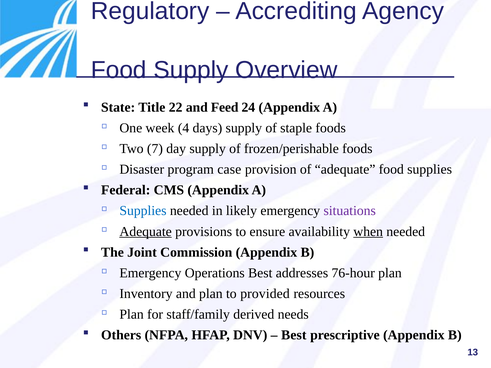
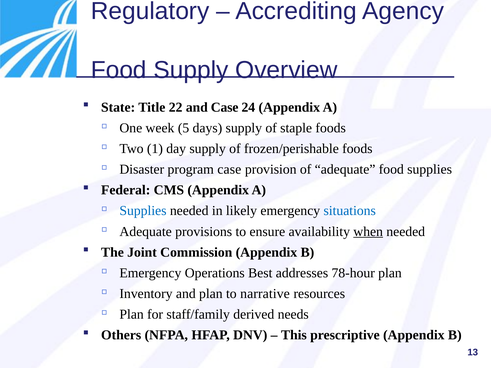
and Feed: Feed -> Case (225, 107)
4: 4 -> 5 (184, 128)
7: 7 -> 1 (155, 149)
situations colour: purple -> blue (350, 211)
Adequate underline: present -> none (146, 232)
76-hour: 76-hour -> 78-hour (353, 273)
provided: provided -> narrative (265, 294)
Best: Best -> This (294, 335)
